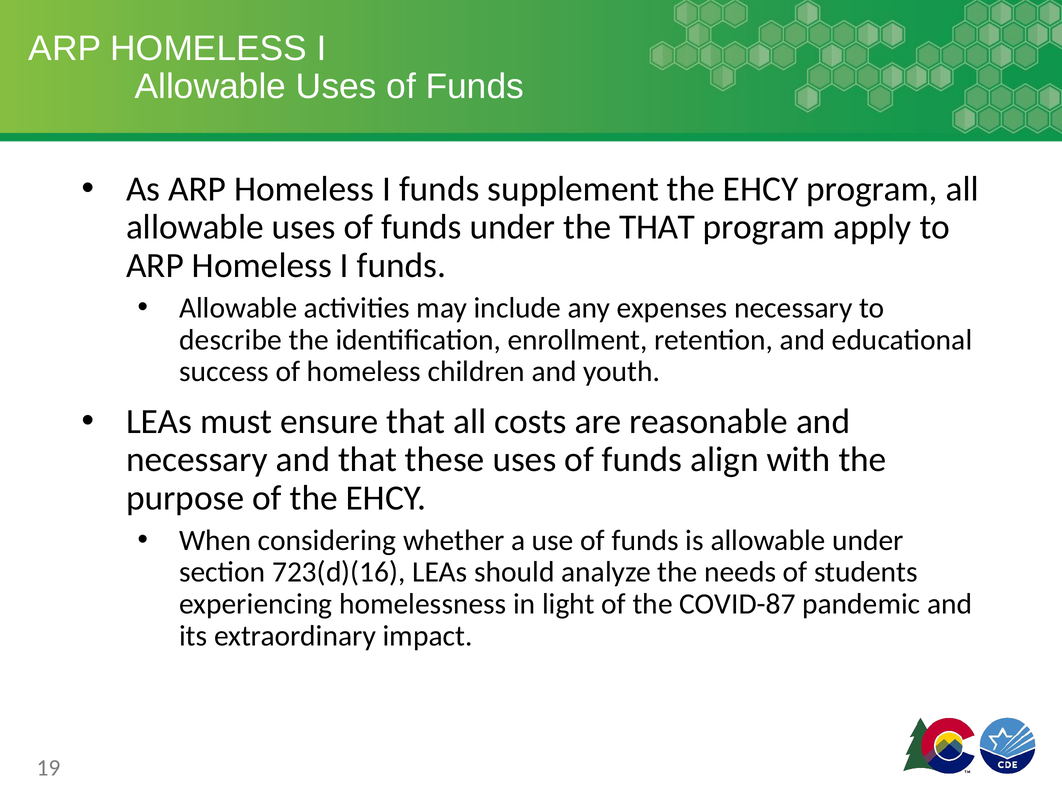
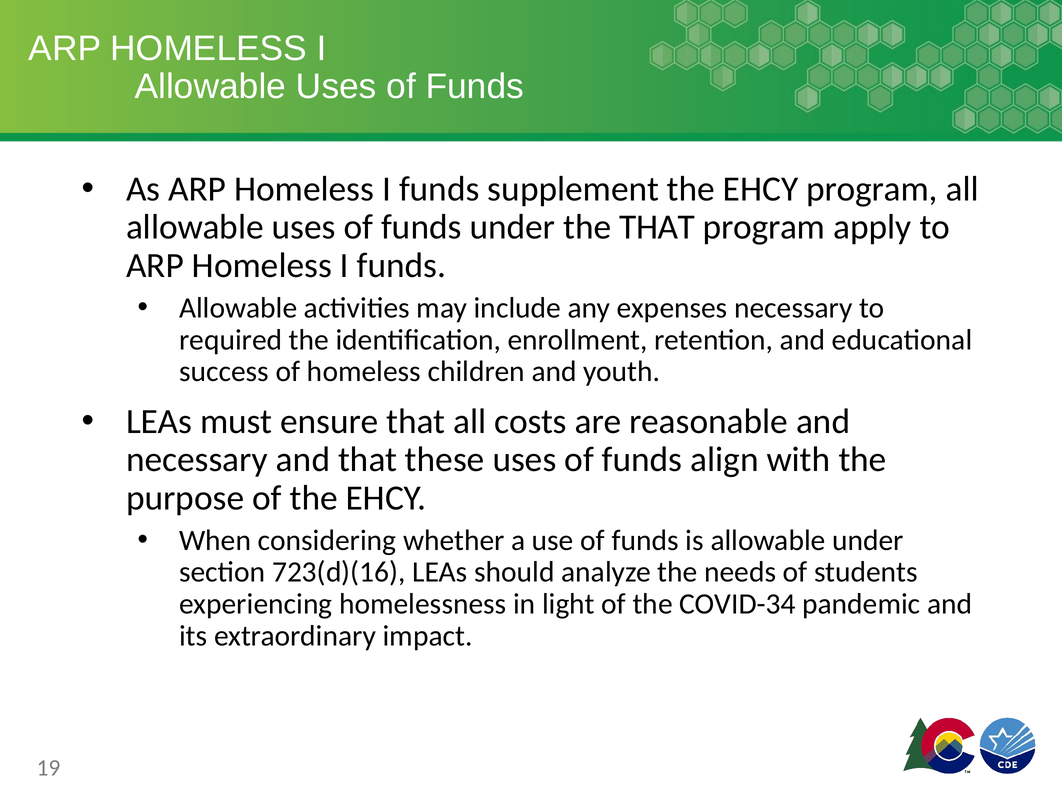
describe: describe -> required (231, 340)
COVID-87: COVID-87 -> COVID-34 (737, 604)
